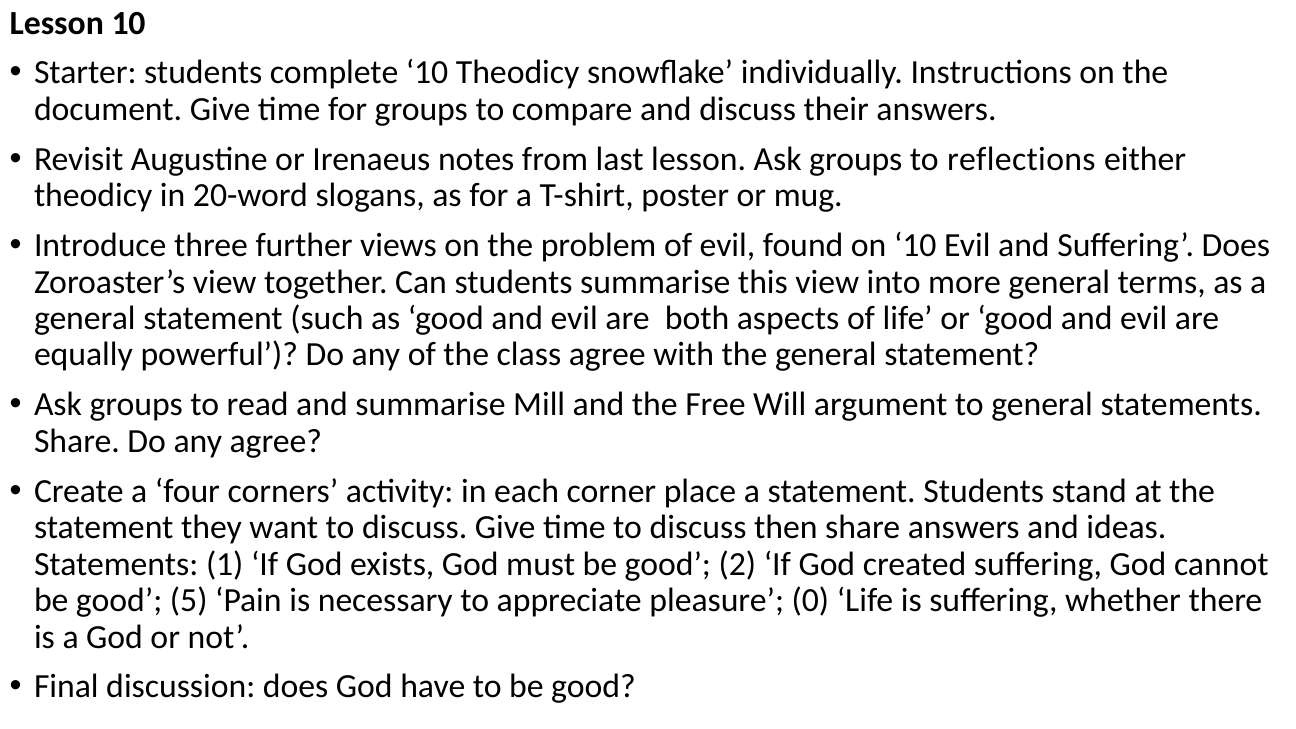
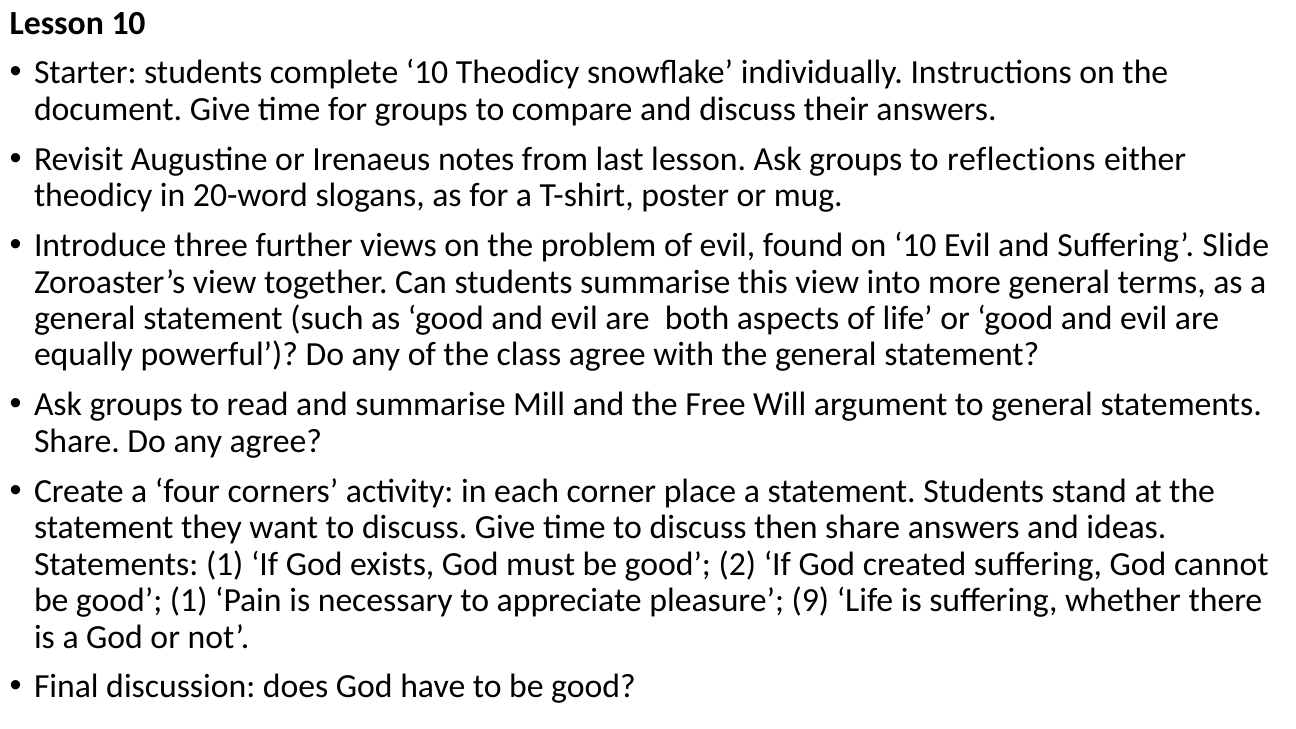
Suffering Does: Does -> Slide (1236, 246)
good 5: 5 -> 1 (189, 600)
0: 0 -> 9 (810, 600)
